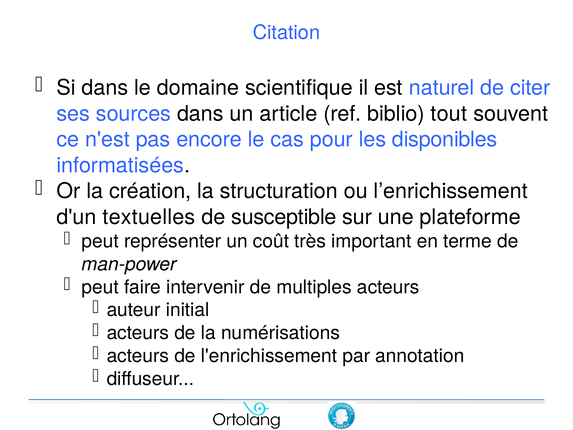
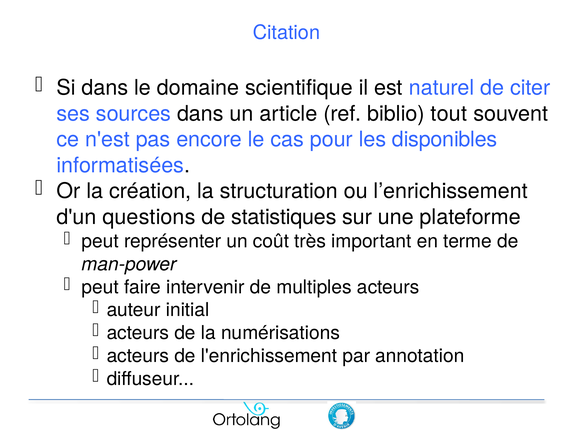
textuelles: textuelles -> questions (149, 217)
susceptible: susceptible -> statistiques (284, 217)
